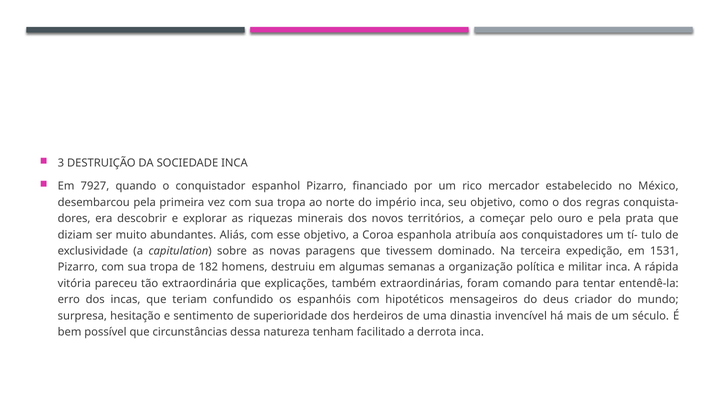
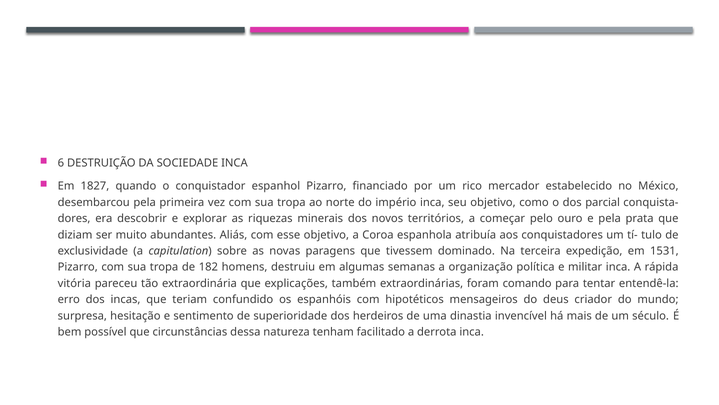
3: 3 -> 6 (61, 163)
7927: 7927 -> 1827 (95, 186)
regras: regras -> parcial (603, 202)
